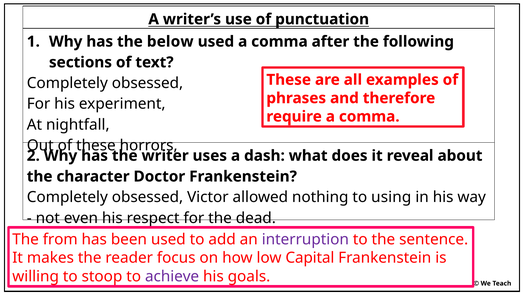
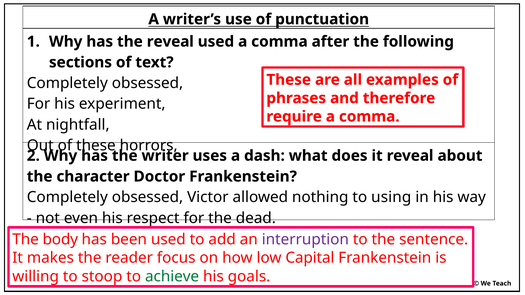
the below: below -> reveal (170, 42)
from: from -> body (60, 240)
achieve colour: purple -> green (172, 277)
